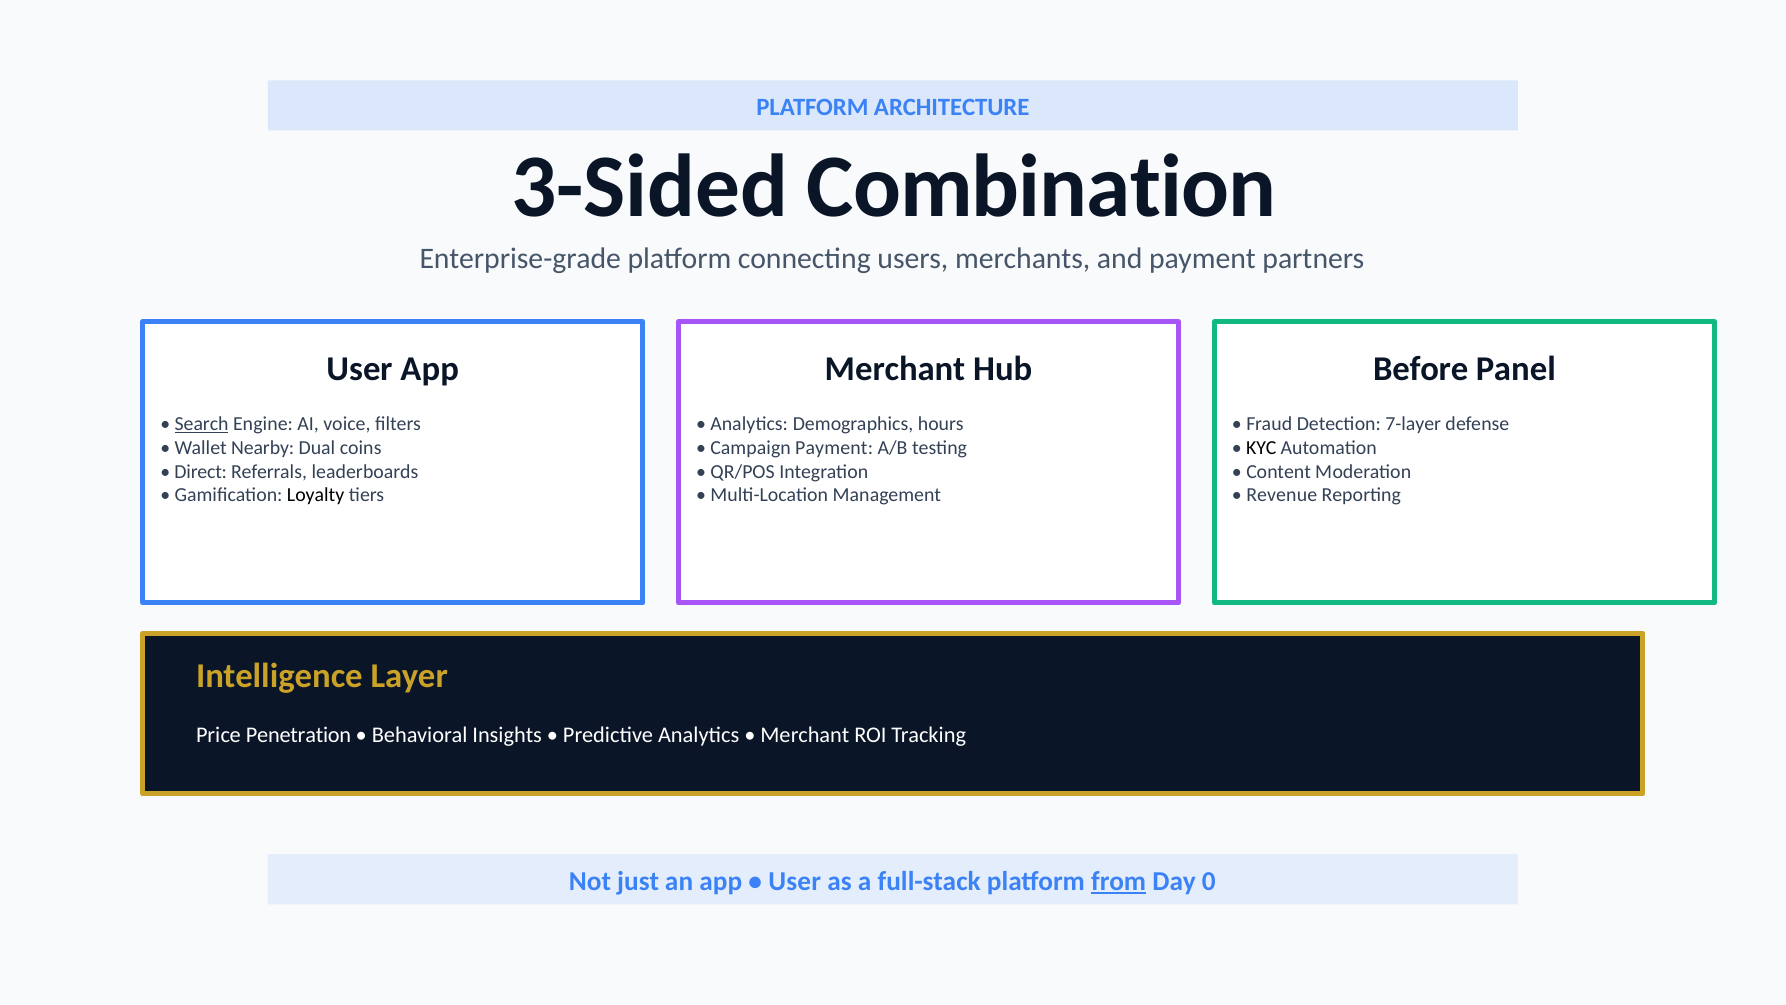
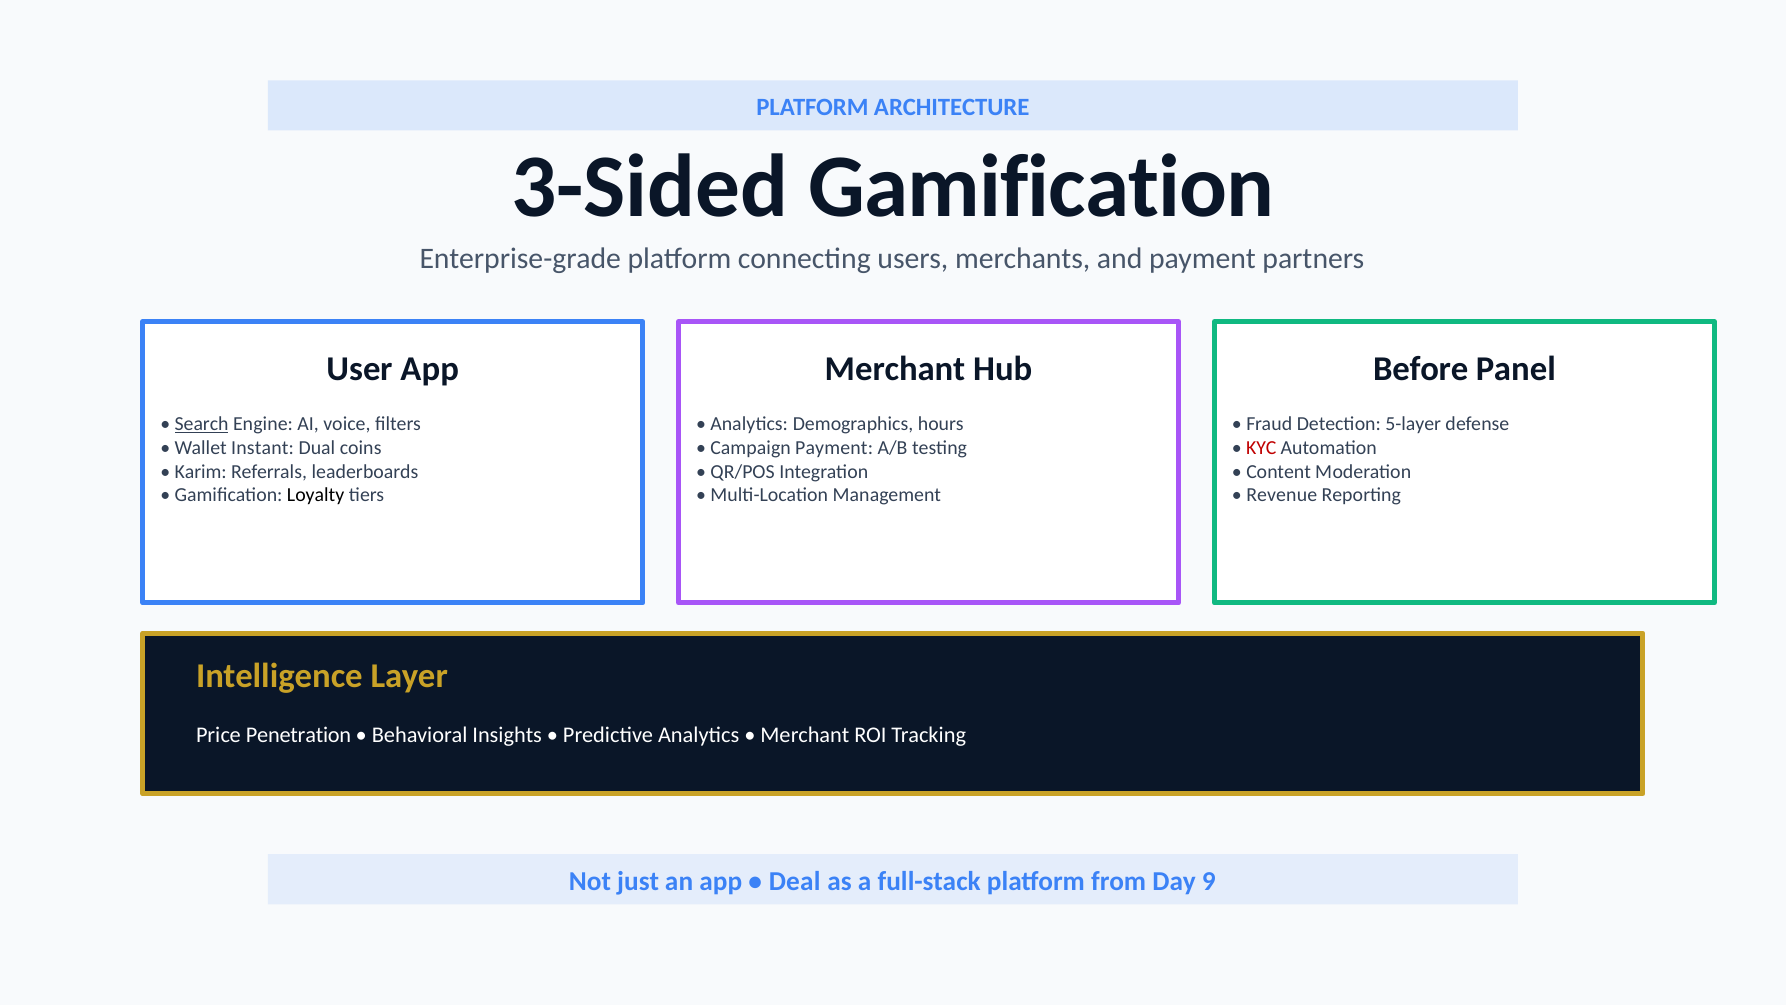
3-Sided Combination: Combination -> Gamification (1041, 187)
7-layer: 7-layer -> 5-layer (1413, 424)
Nearby: Nearby -> Instant (263, 448)
KYC colour: black -> red (1261, 448)
Direct: Direct -> Karim (201, 471)
User: User -> Deal (795, 881)
from underline: present -> none (1119, 881)
0: 0 -> 9 (1209, 881)
